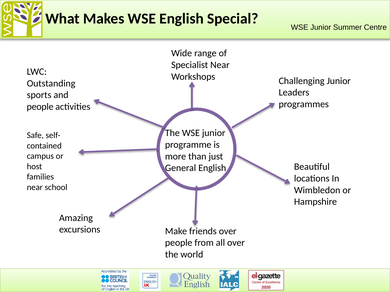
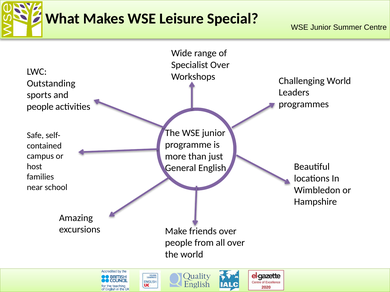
WSE English: English -> Leisure (182, 19)
Specialist Near: Near -> Over (220, 65)
Challenging Junior: Junior -> World (339, 81)
